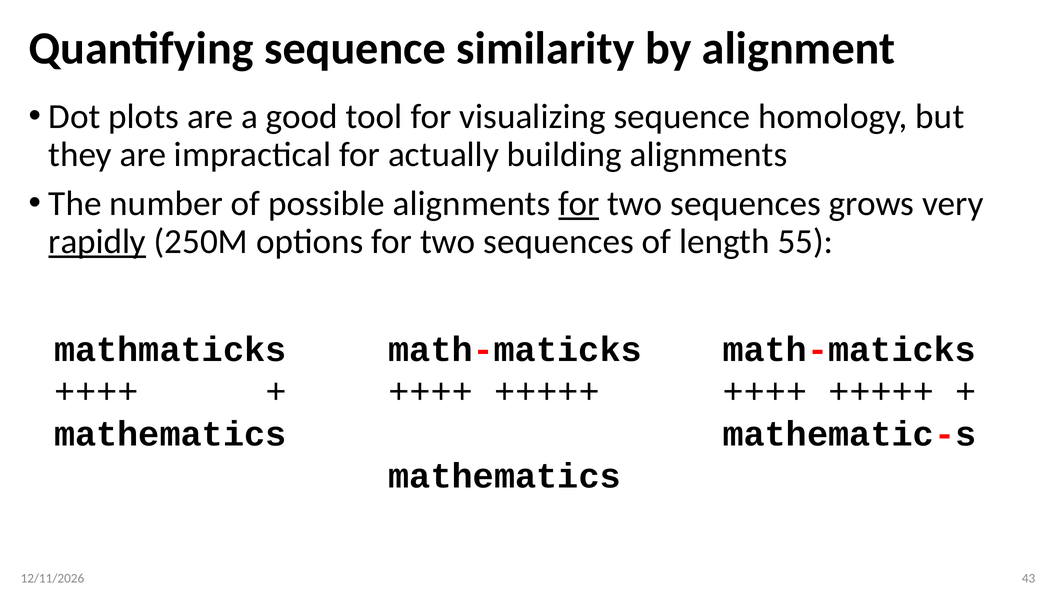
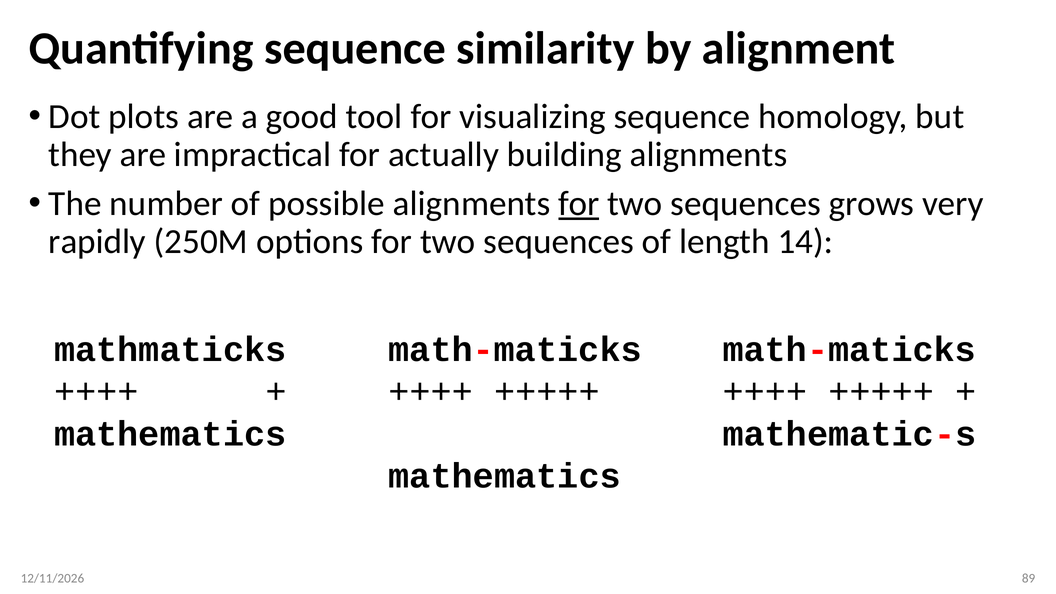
rapidly underline: present -> none (97, 242)
55: 55 -> 14 (805, 242)
43: 43 -> 89 (1029, 579)
